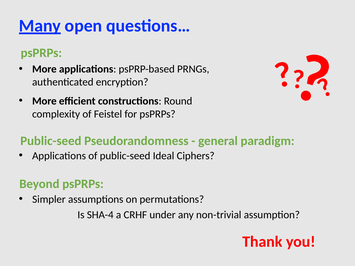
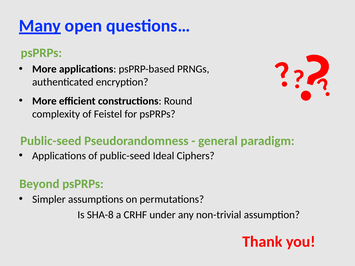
SHA-4: SHA-4 -> SHA-8 (100, 215)
